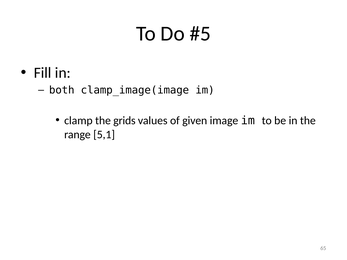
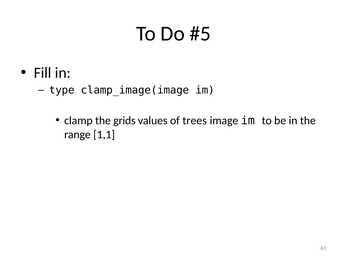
both: both -> type (62, 90)
given: given -> trees (195, 121)
5,1: 5,1 -> 1,1 (104, 135)
